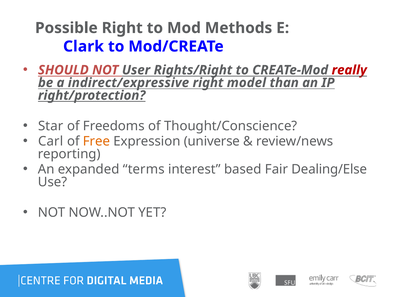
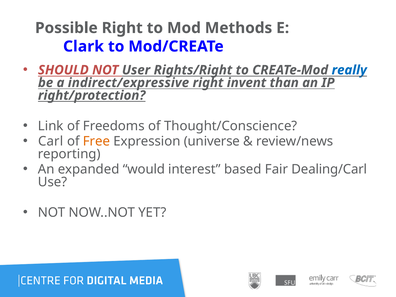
really colour: red -> blue (349, 70)
model: model -> invent (247, 83)
Star: Star -> Link (51, 126)
terms: terms -> would (144, 169)
Dealing/Else: Dealing/Else -> Dealing/Carl (329, 169)
